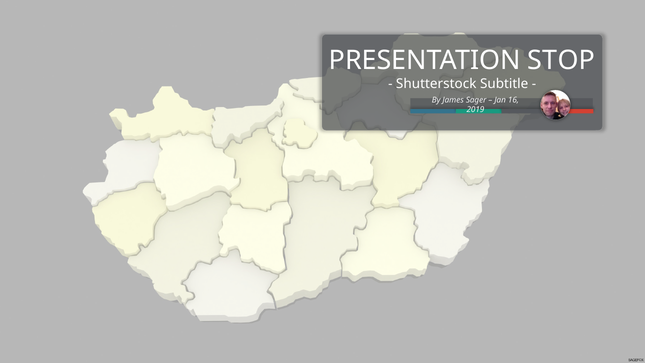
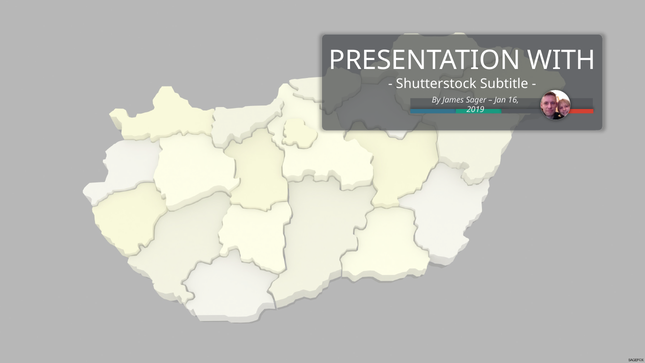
STOP: STOP -> WITH (562, 60)
